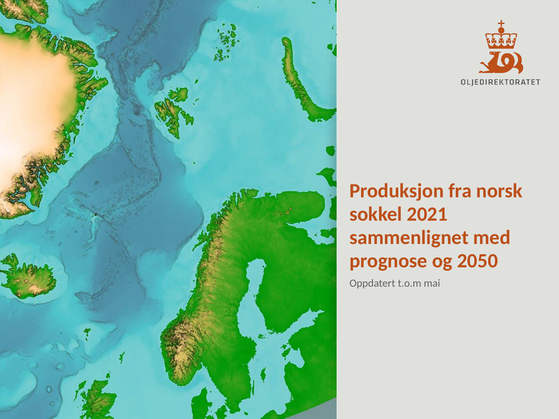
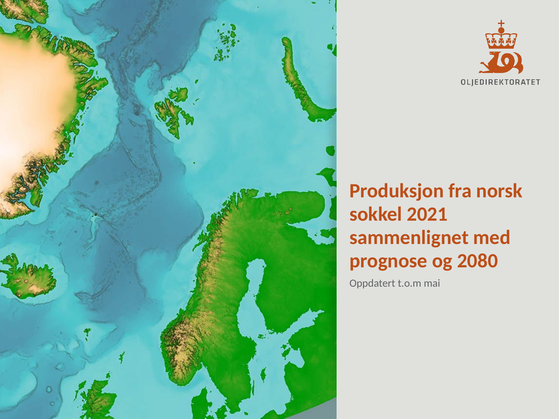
2050: 2050 -> 2080 (478, 261)
